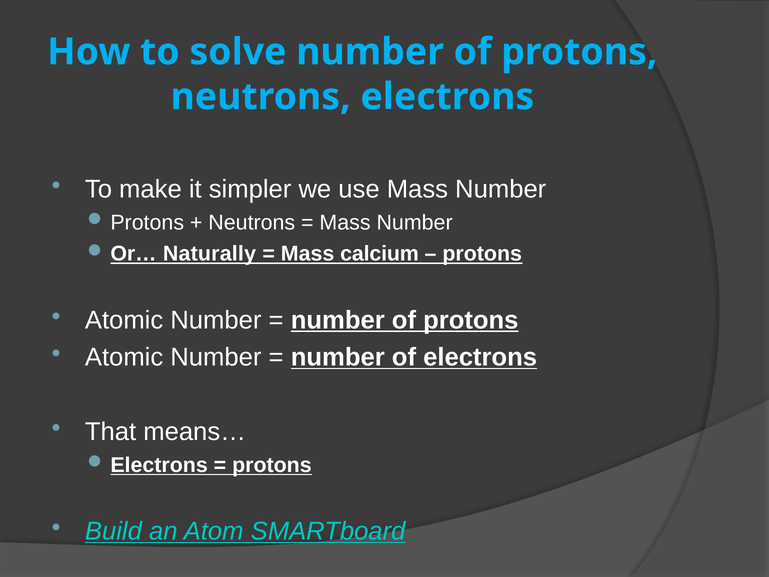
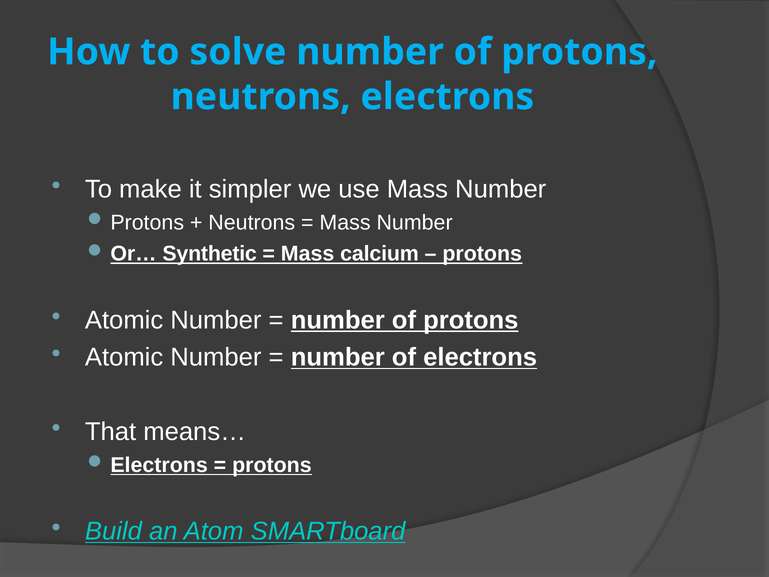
Naturally: Naturally -> Synthetic (210, 254)
